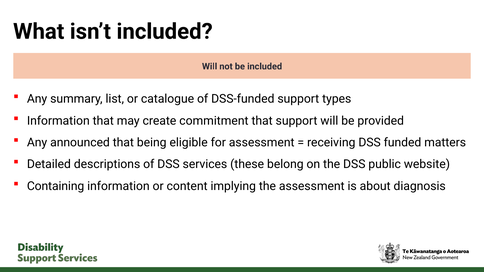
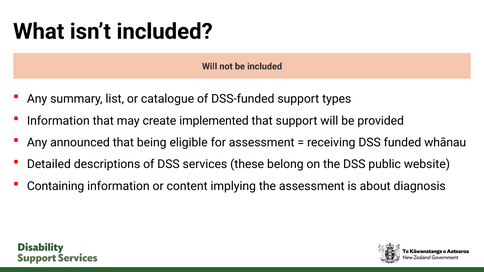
commitment: commitment -> implemented (214, 121)
matters: matters -> whānau (445, 143)
